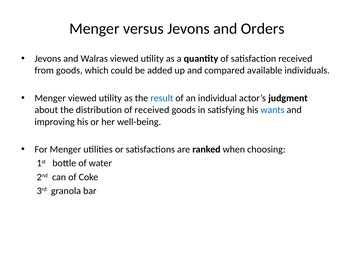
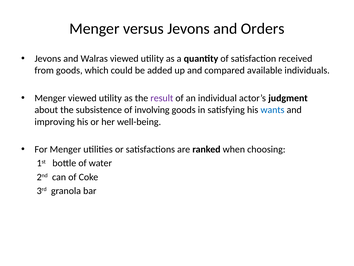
result colour: blue -> purple (162, 98)
distribution: distribution -> subsistence (99, 110)
of received: received -> involving (152, 110)
